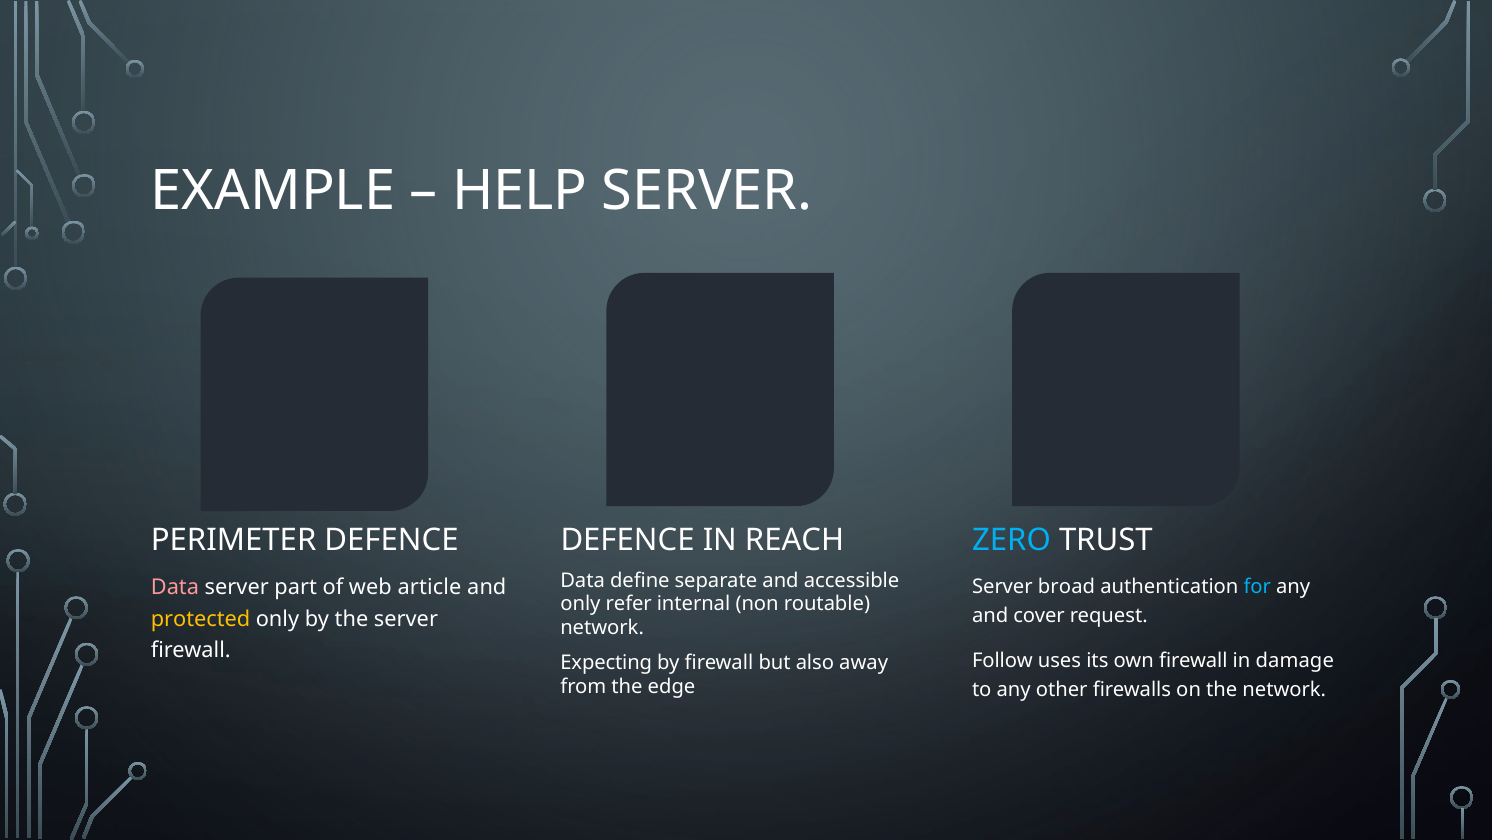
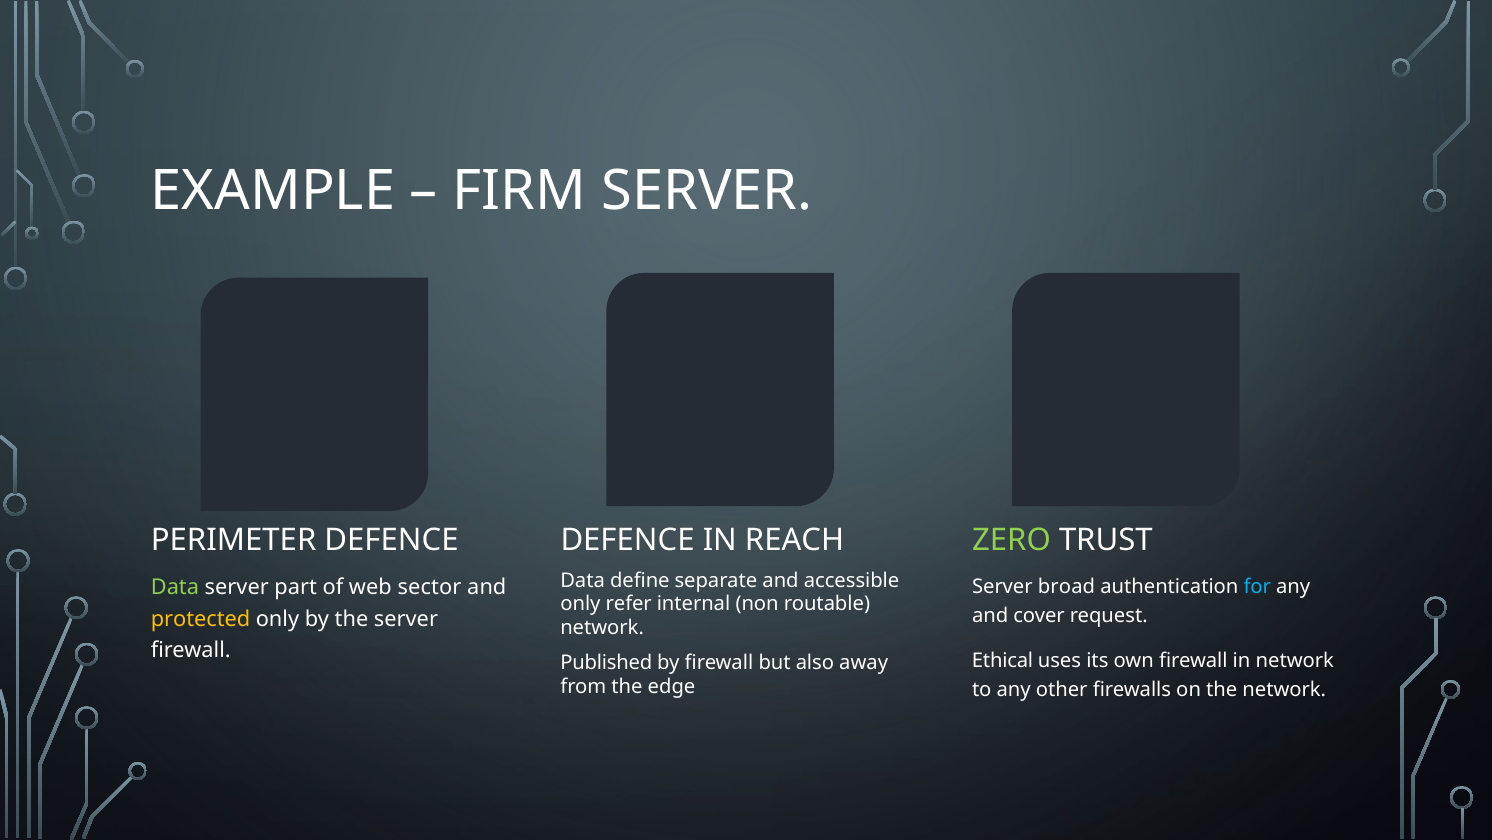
HELP: HELP -> FIRM (520, 191)
ZERO colour: light blue -> light green (1012, 540)
Data colour: pink -> light green (175, 587)
article: article -> sector (429, 587)
Follow: Follow -> Ethical (1003, 660)
in damage: damage -> network (1295, 660)
Expecting: Expecting -> Published (606, 662)
